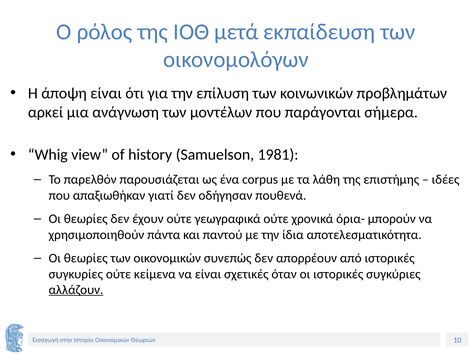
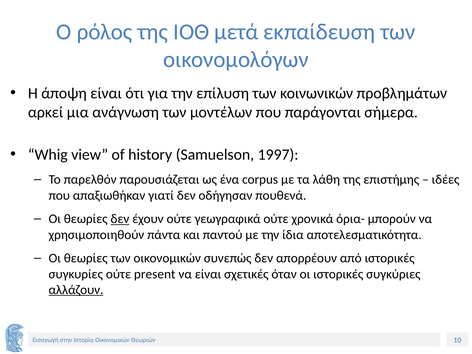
1981: 1981 -> 1997 (278, 155)
δεν underline: none -> present (120, 219)
κείμενα: κείμενα -> present (155, 274)
